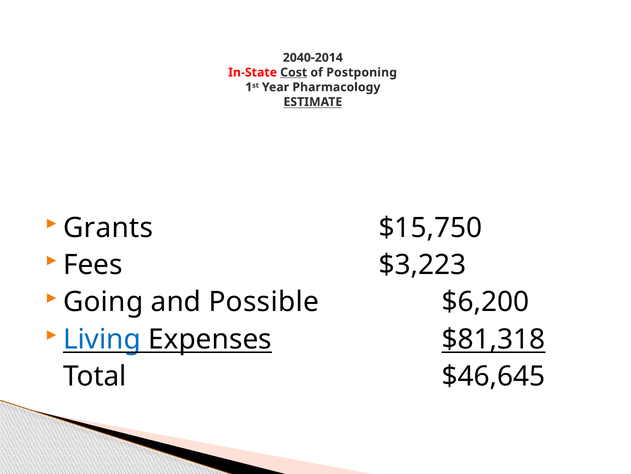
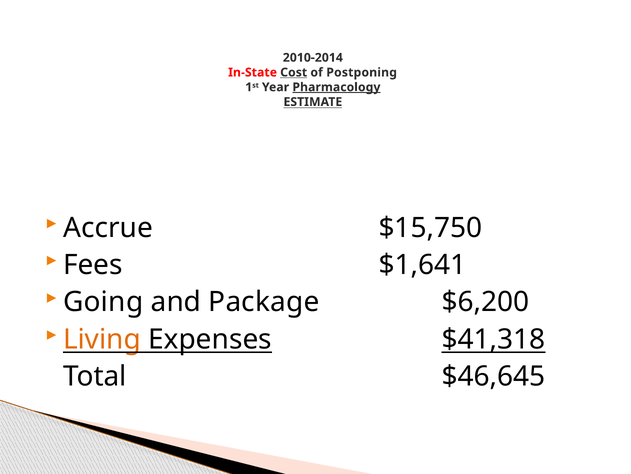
2040-2014: 2040-2014 -> 2010-2014 (313, 58)
Pharmacology underline: none -> present (336, 87)
Grants: Grants -> Accrue (108, 227)
$3,223: $3,223 -> $1,641 (422, 265)
Possible: Possible -> Package (264, 302)
Living colour: blue -> orange (102, 339)
$81,318: $81,318 -> $41,318 (493, 339)
